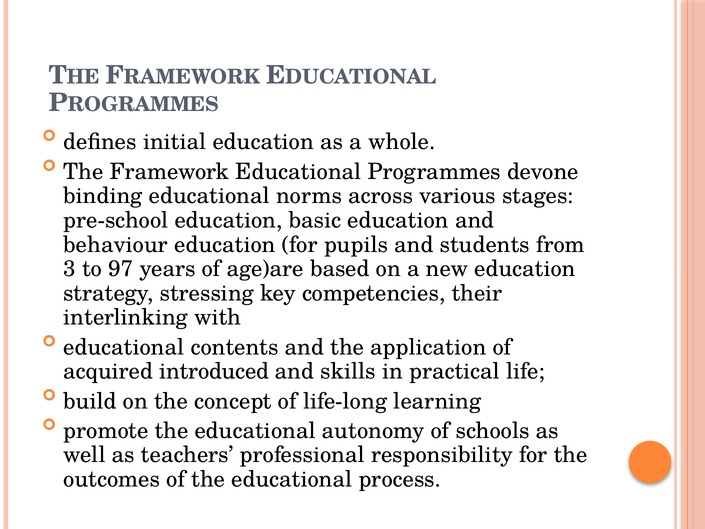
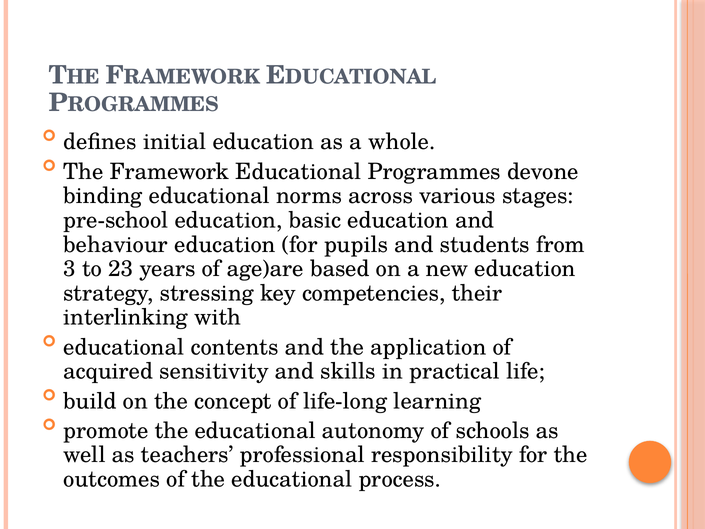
97: 97 -> 23 (121, 269)
introduced: introduced -> sensitivity (214, 371)
